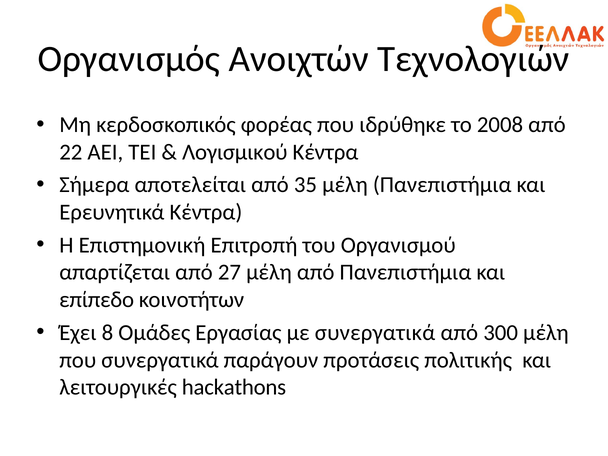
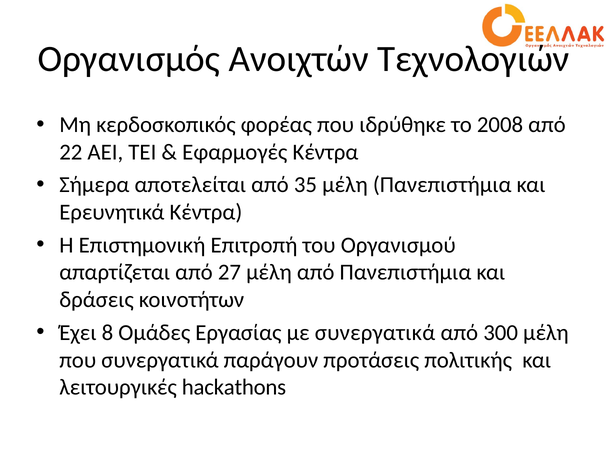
Λογισμικού: Λογισμικού -> Εφαρμογές (235, 152)
επίπεδο: επίπεδο -> δράσεις (97, 300)
